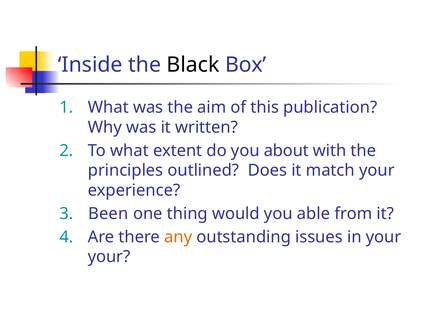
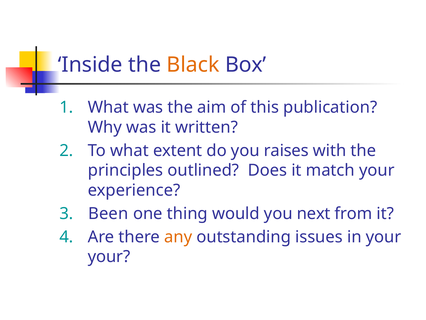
Black colour: black -> orange (193, 65)
about: about -> raises (286, 150)
able: able -> next (314, 213)
